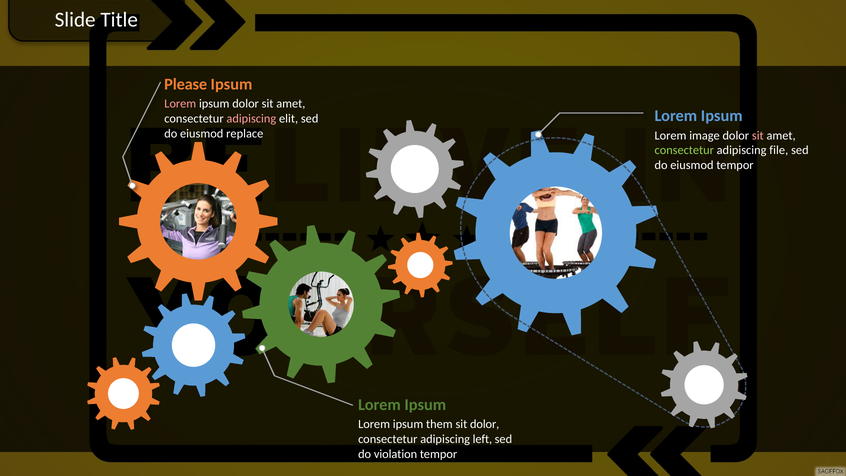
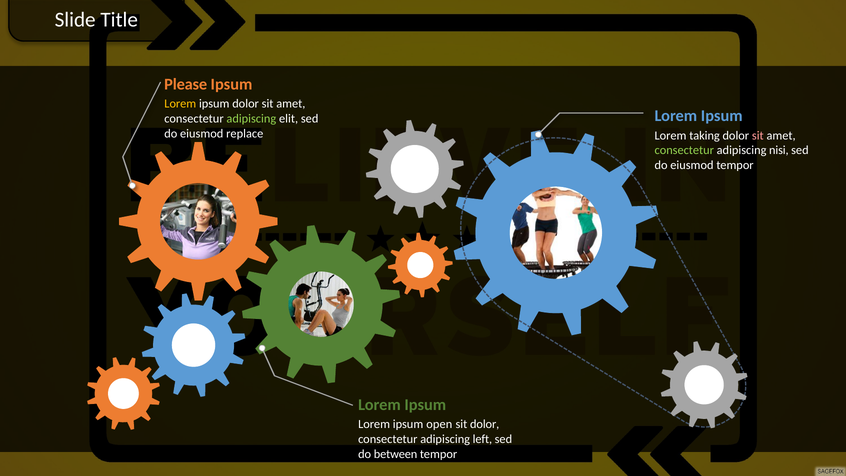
Lorem colour: pink -> yellow (180, 104)
adipiscing colour: pink -> light green (251, 119)
image: image -> taking (704, 135)
file: file -> nisi (779, 150)
them: them -> open (439, 424)
violation: violation -> between (396, 454)
